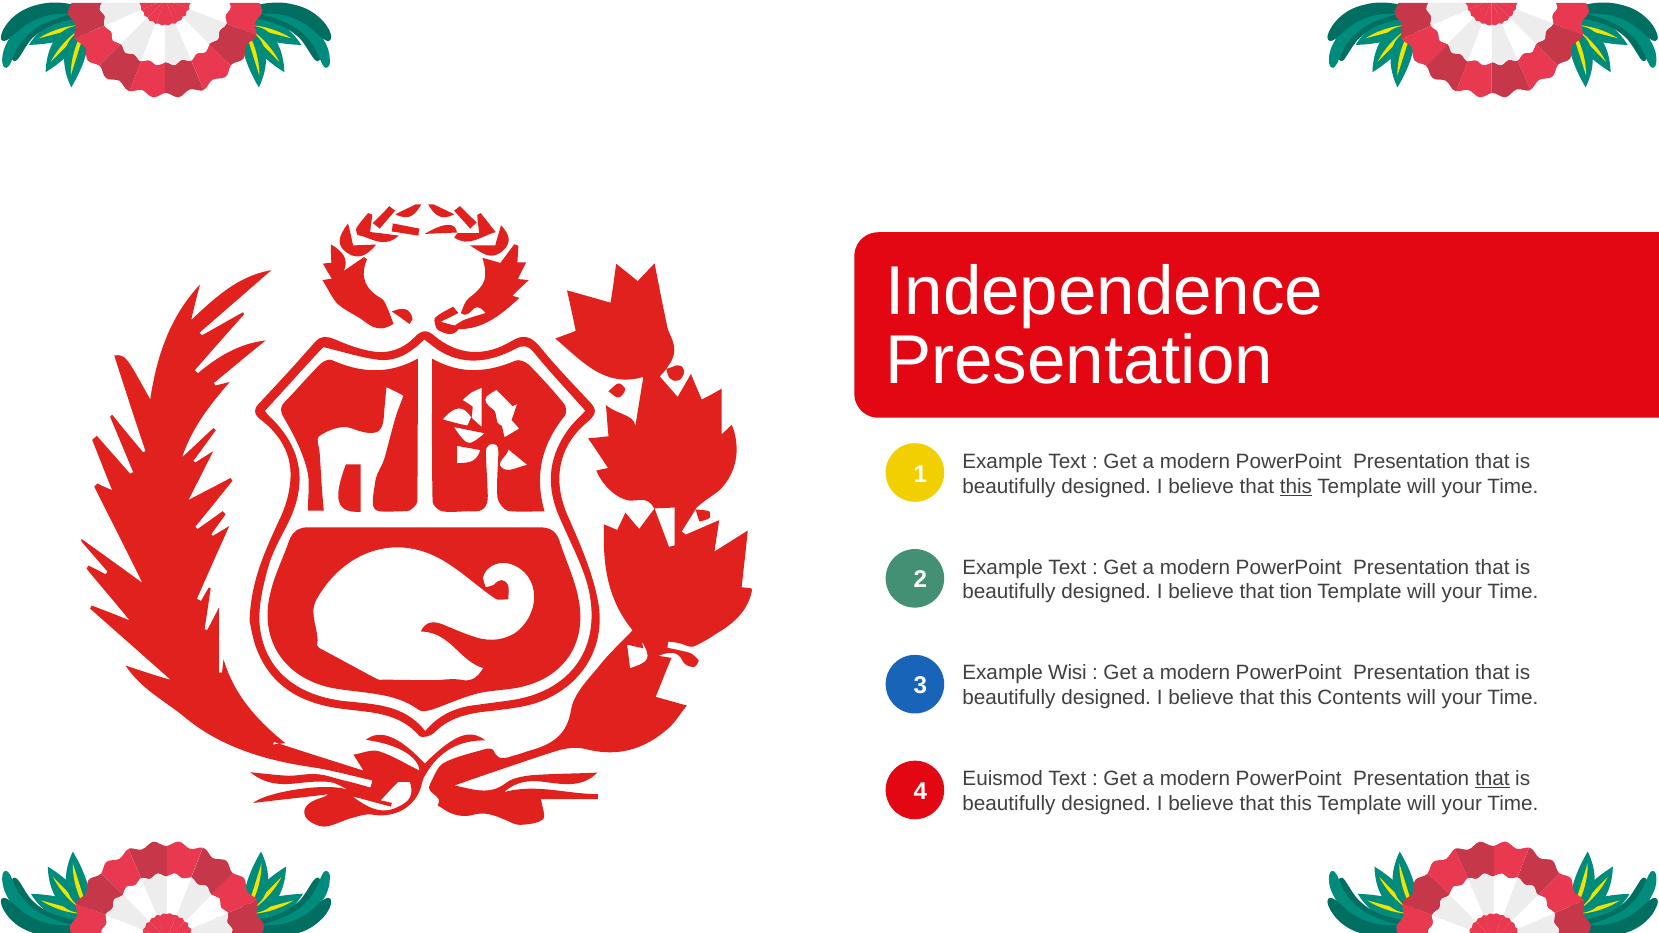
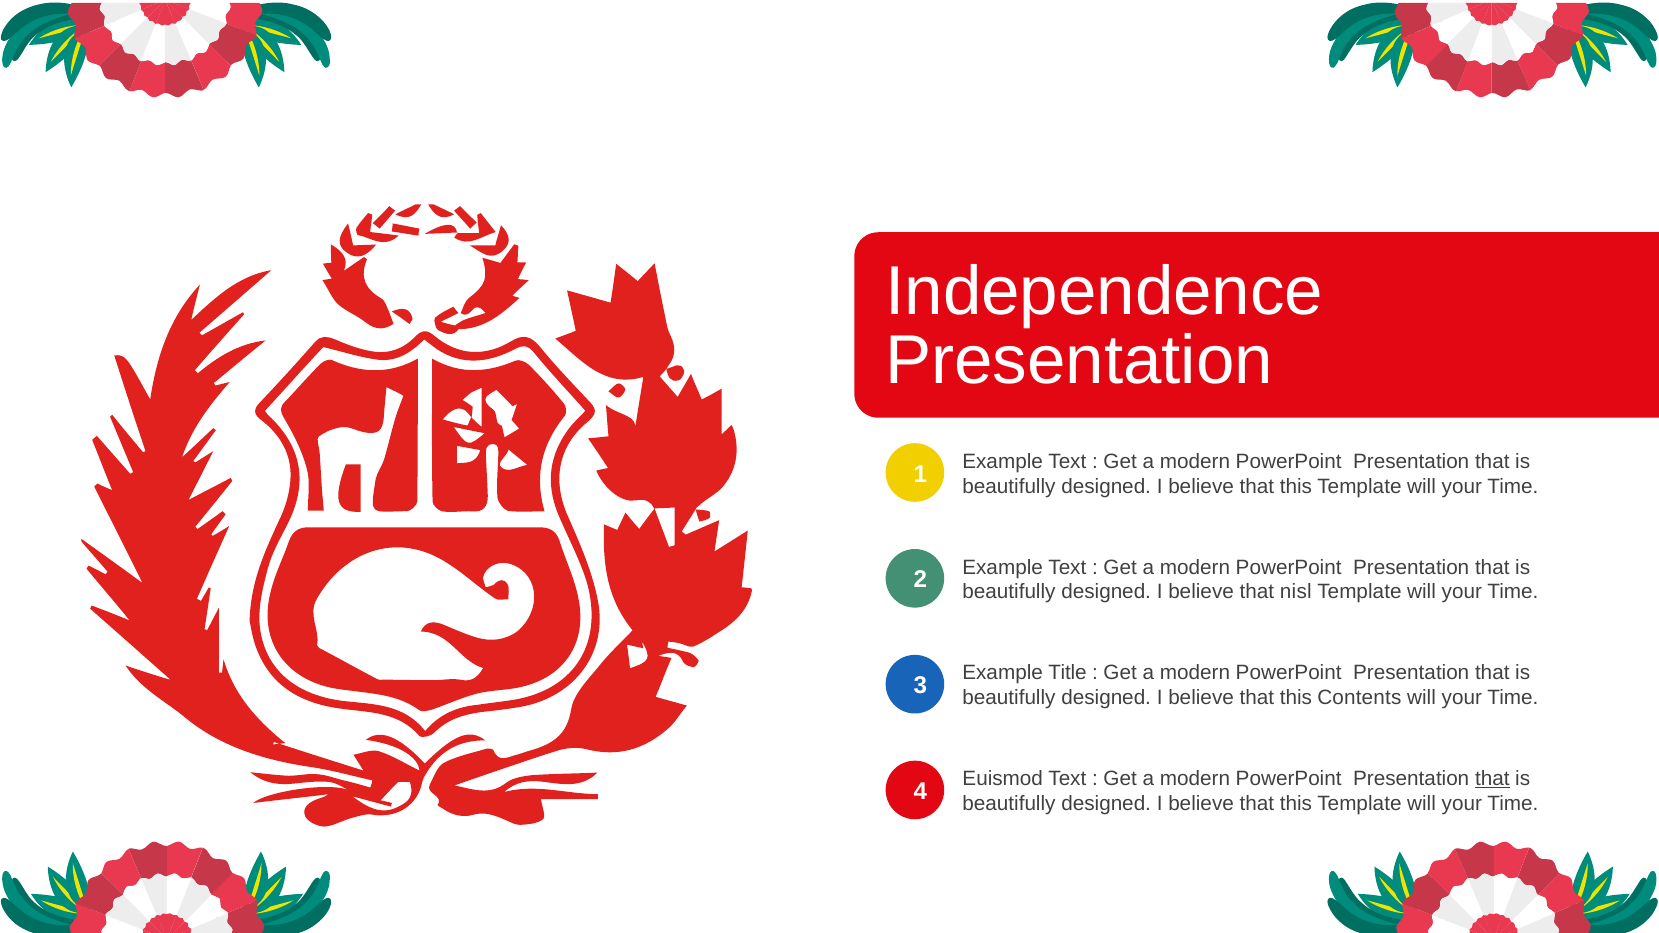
this underline: present -> none (1296, 486)
tion: tion -> nisl (1296, 592)
Wisi: Wisi -> Title (1067, 673)
